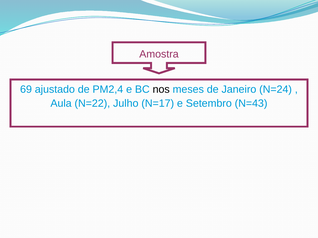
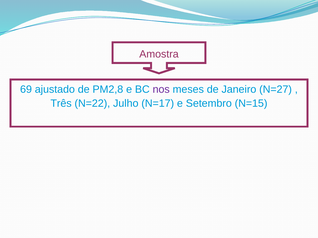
PM2,4: PM2,4 -> PM2,8 (108, 90)
nos colour: black -> purple (161, 90)
N=24: N=24 -> N=27 (276, 90)
Aula: Aula -> Três (61, 104)
N=43: N=43 -> N=15 (251, 104)
